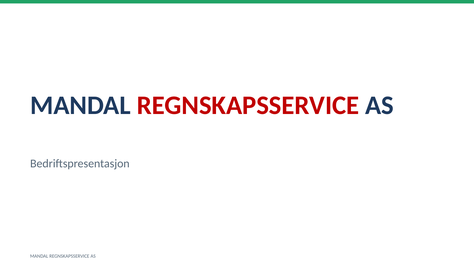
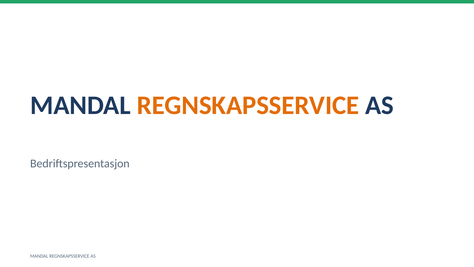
REGNSKAPSSERVICE colour: red -> orange (248, 105)
